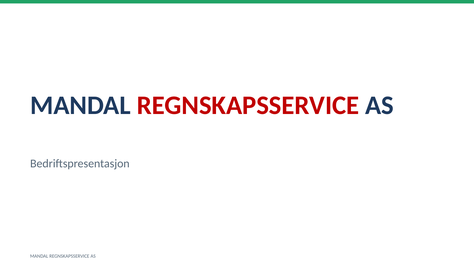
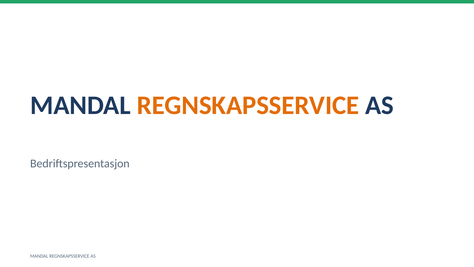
REGNSKAPSSERVICE colour: red -> orange (248, 105)
